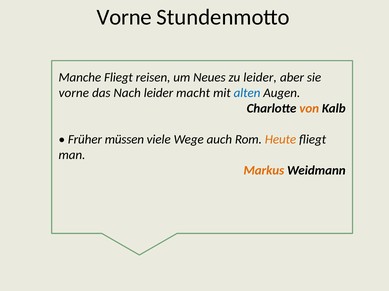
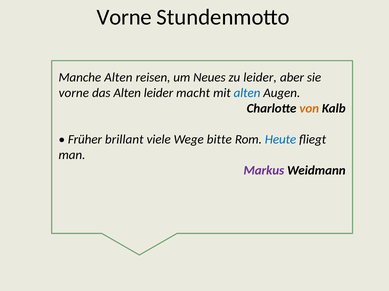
Manche Fliegt: Fliegt -> Alten (118, 77)
das Nach: Nach -> Alten (127, 93)
müssen: müssen -> brillant (124, 140)
auch: auch -> bitte (219, 140)
Heute colour: orange -> blue (281, 140)
Markus colour: orange -> purple (264, 171)
